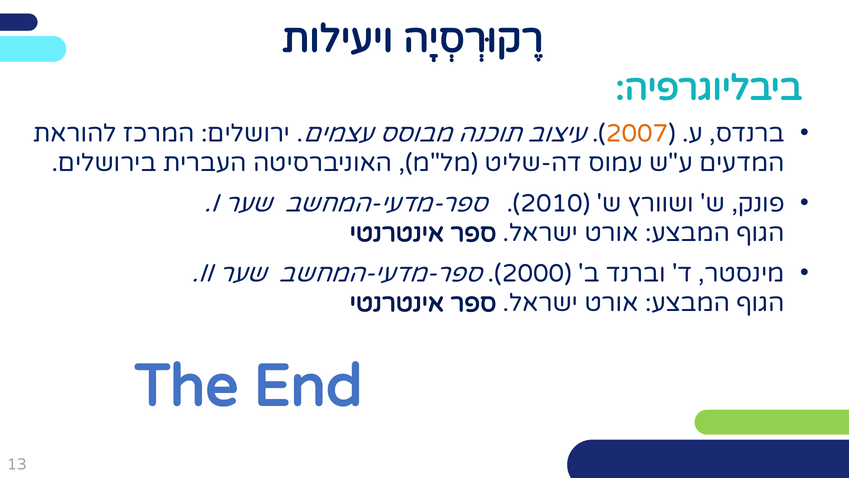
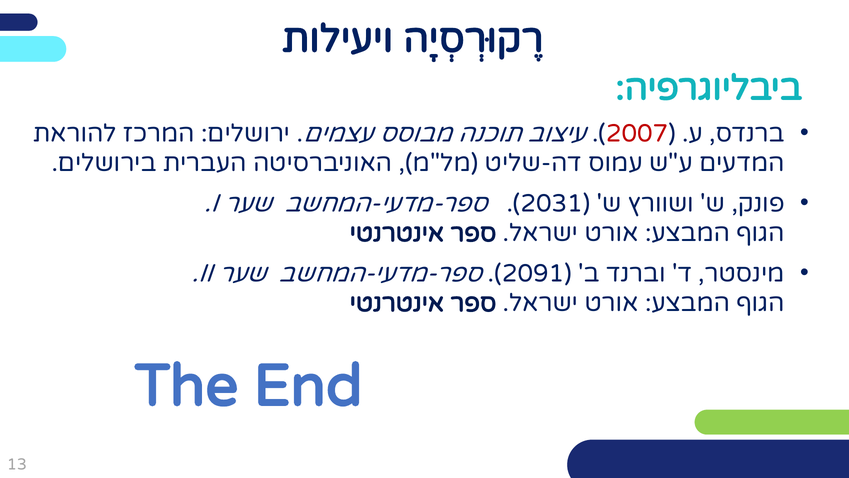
2007 colour: orange -> red (637, 133)
2010: 2010 -> 2031 (552, 203)
2000: 2000 -> 2091 (533, 273)
